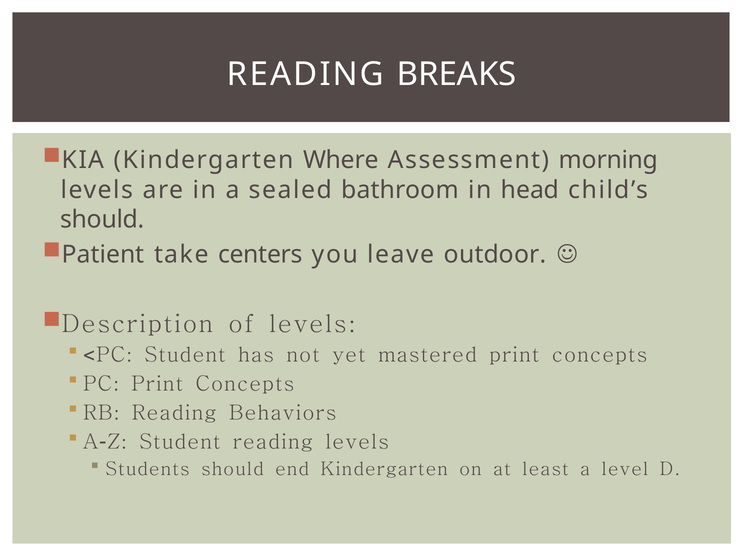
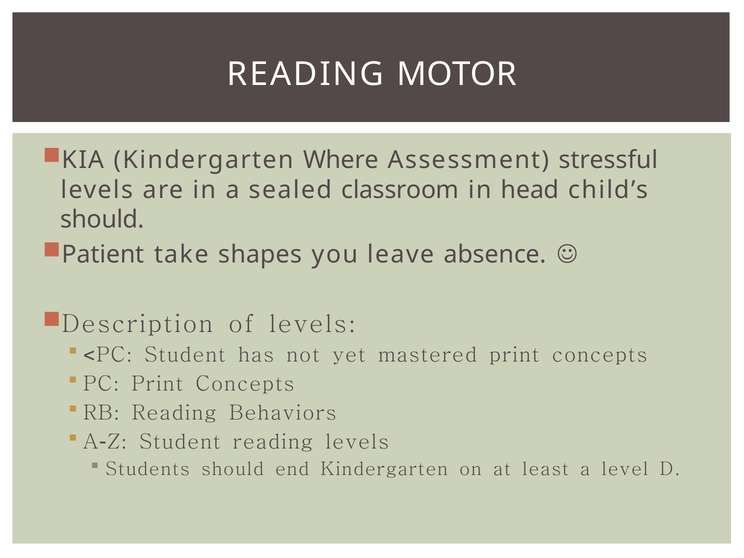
BREAKS: BREAKS -> MOTOR (457, 74)
morning: morning -> stressful (608, 160)
bathroom: bathroom -> classroom (400, 190)
centers: centers -> shapes (260, 254)
outdoor: outdoor -> absence (495, 254)
